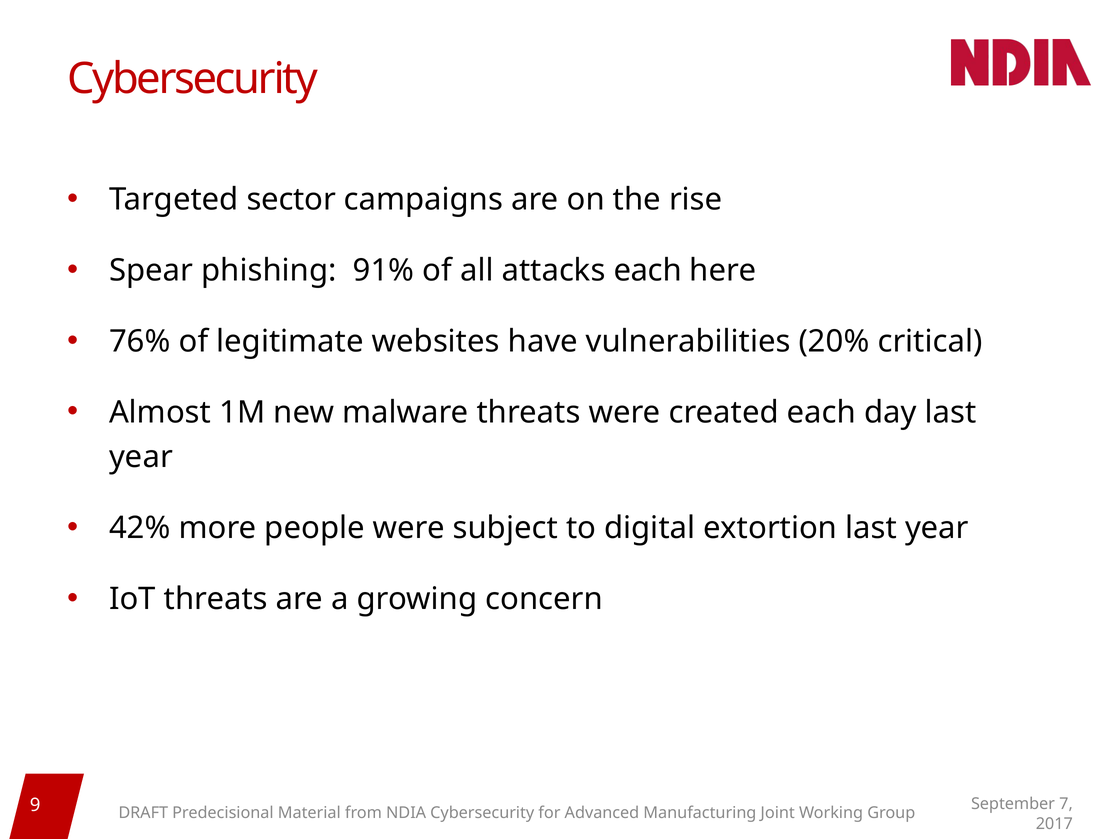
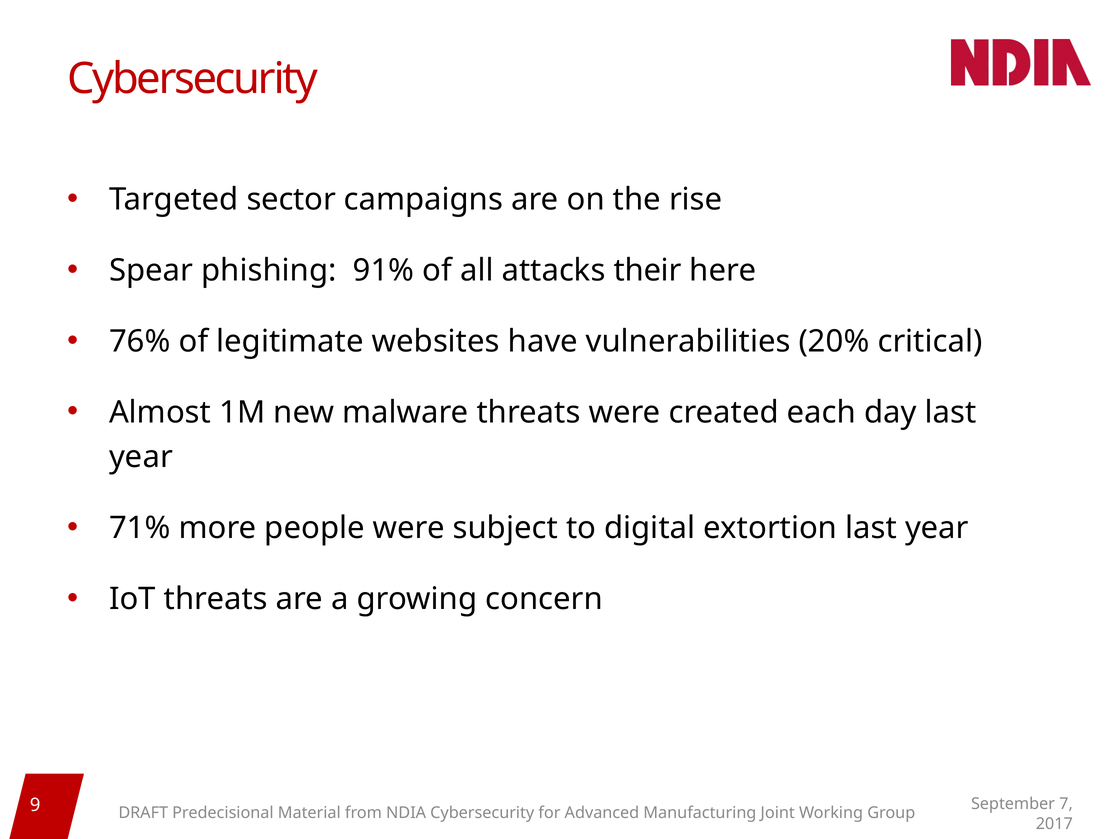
attacks each: each -> their (648, 271)
42%: 42% -> 71% (140, 528)
